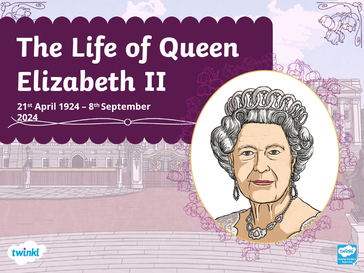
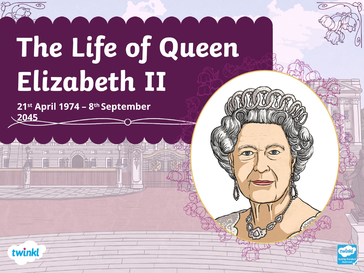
1924: 1924 -> 1974 (69, 107)
2024: 2024 -> 2045 (27, 118)
